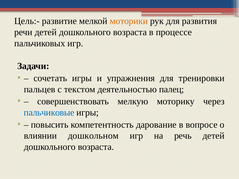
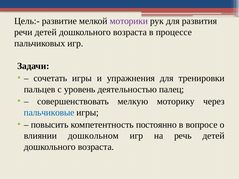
моторики colour: orange -> purple (129, 21)
текстом: текстом -> уровень (80, 89)
дарование: дарование -> постоянно (156, 125)
